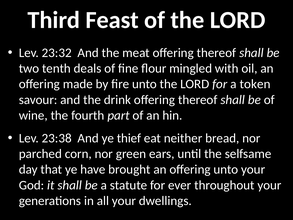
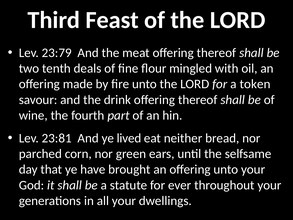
23:32: 23:32 -> 23:79 (57, 53)
23:38: 23:38 -> 23:81 (57, 138)
thief: thief -> lived (129, 138)
